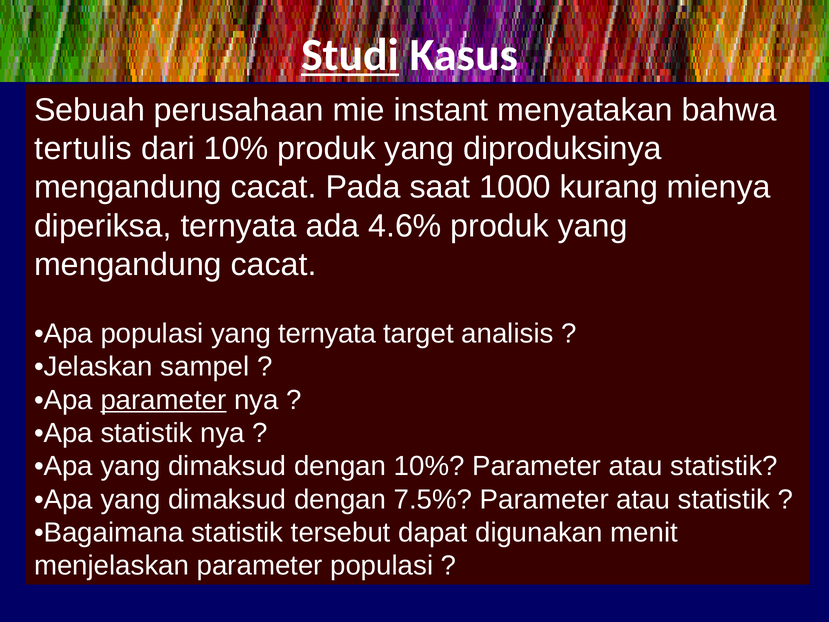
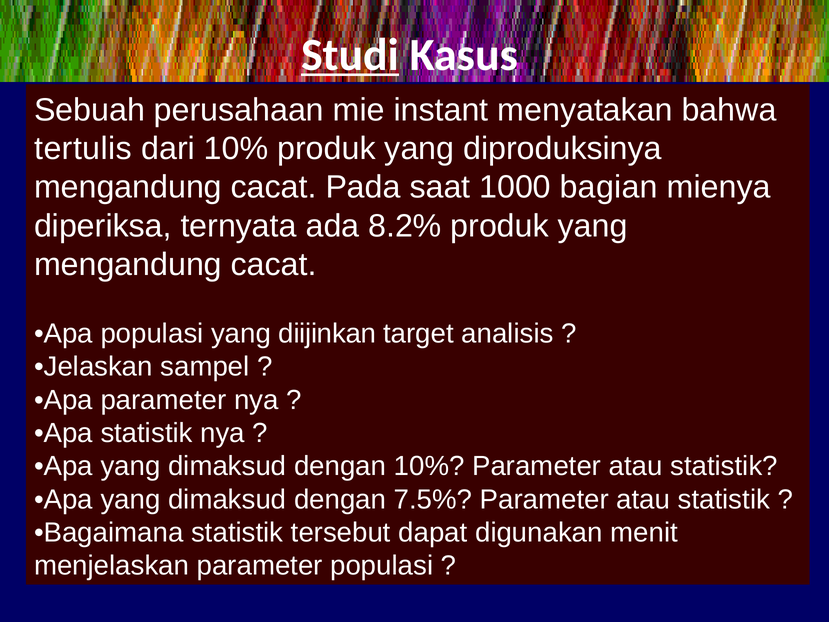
kurang: kurang -> bagian (609, 187)
4.6%: 4.6% -> 8.2% (405, 226)
yang ternyata: ternyata -> diijinkan (327, 333)
parameter underline: present -> none (163, 400)
